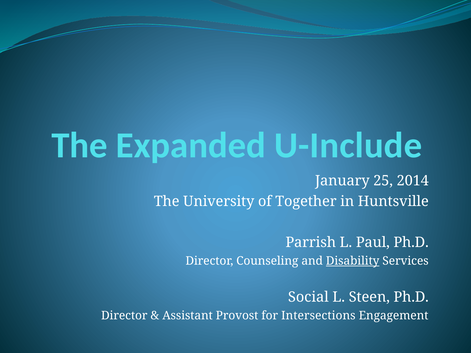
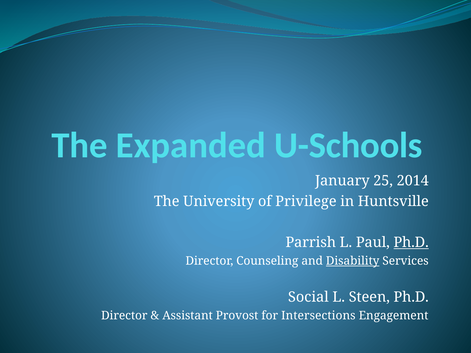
U-Include: U-Include -> U-Schools (348, 145)
Together: Together -> Privilege (306, 201)
Ph.D underline: none -> present (411, 243)
